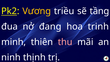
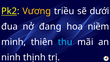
tầng: tầng -> dưới (99, 11)
trinh: trinh -> niềm (98, 26)
thu colour: pink -> light blue (65, 42)
